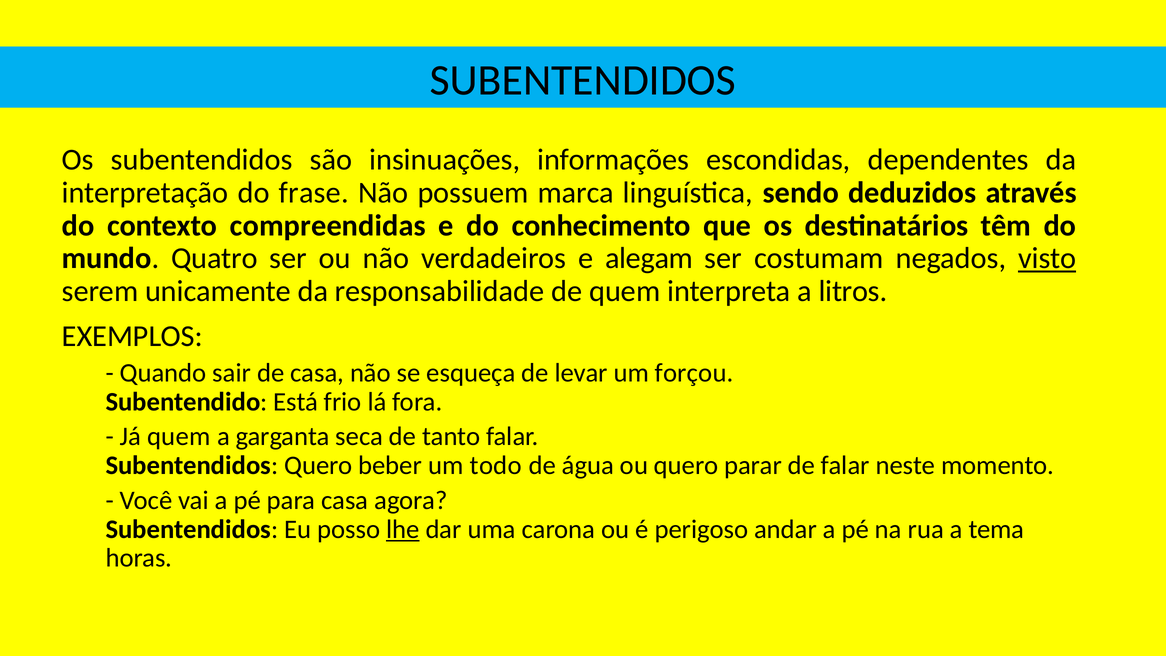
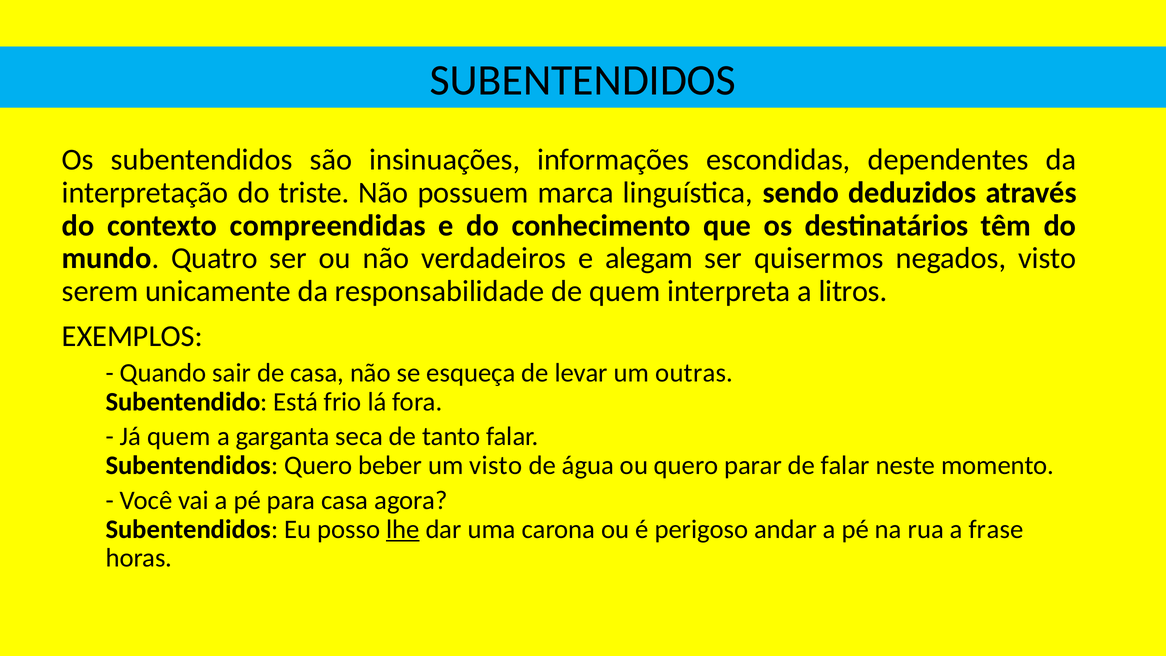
frase: frase -> triste (314, 193)
costumam: costumam -> quisermos (819, 258)
visto underline: present -> none (1047, 258)
forçou: forçou -> outras (694, 373)
um todo: todo -> visto (496, 465)
tema: tema -> frase (996, 529)
